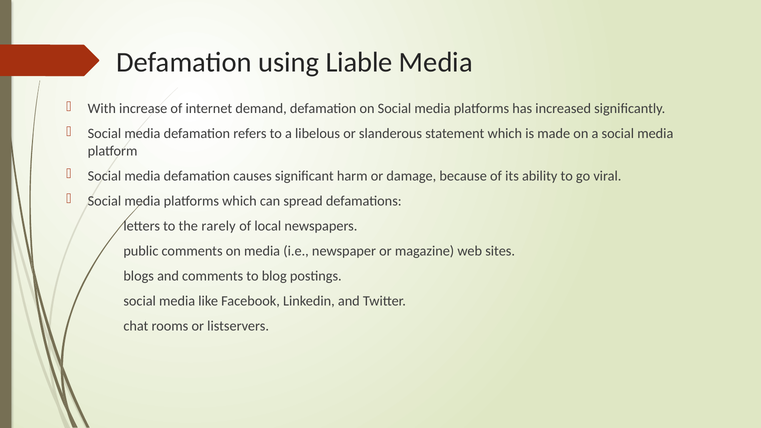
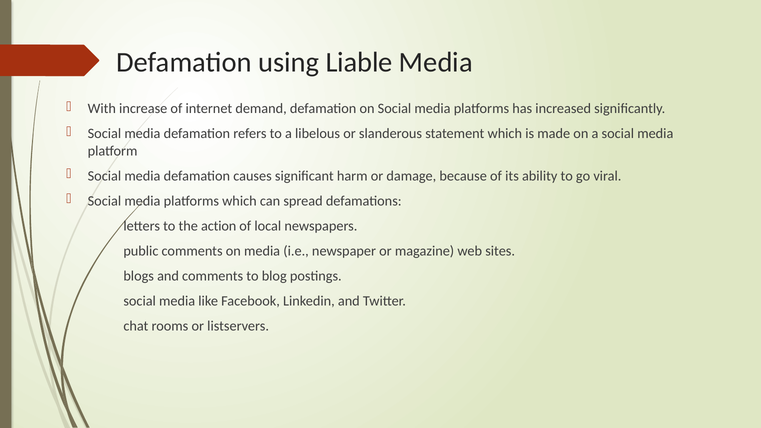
rarely: rarely -> action (219, 226)
